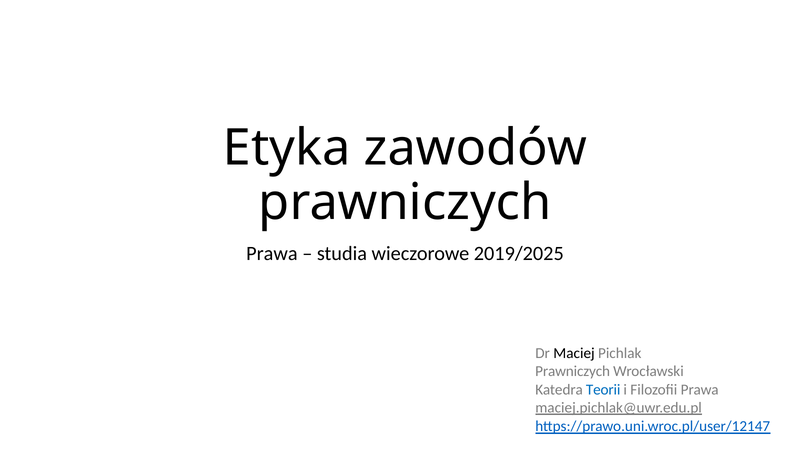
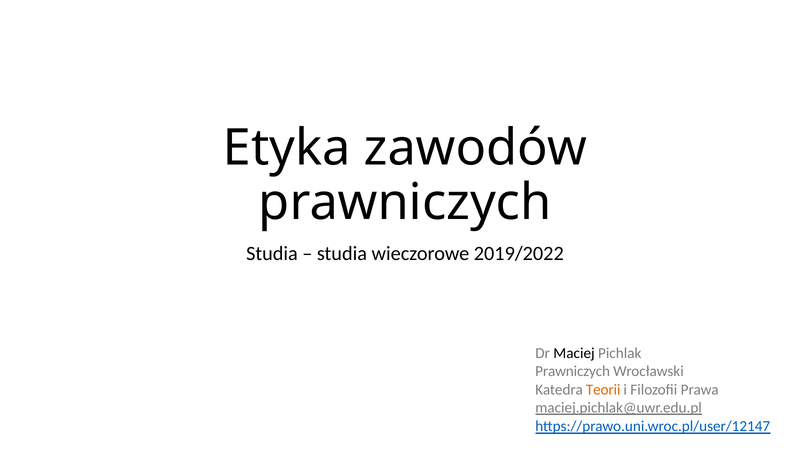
Prawa: Prawa -> Studia (272, 253)
2019/2025: 2019/2025 -> 2019/2022 (519, 253)
Teorii colour: blue -> orange (603, 389)
